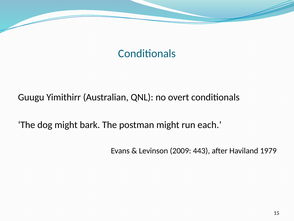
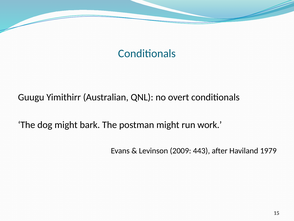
each: each -> work (210, 125)
